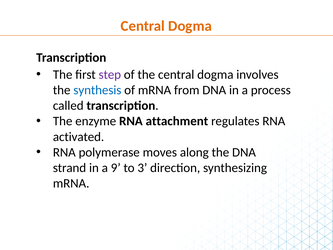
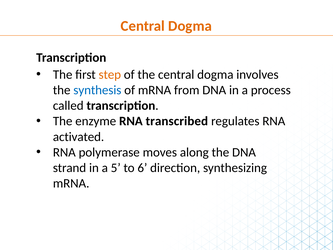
step colour: purple -> orange (110, 74)
attachment: attachment -> transcribed (177, 121)
9: 9 -> 5 (116, 168)
3: 3 -> 6 (142, 168)
